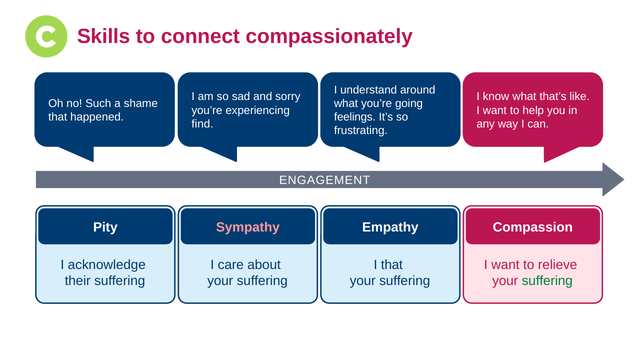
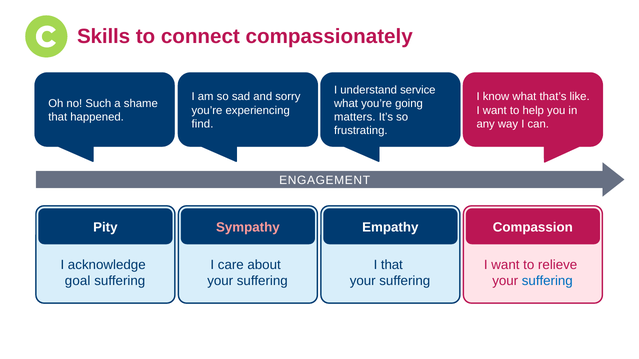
around: around -> service (418, 90)
feelings: feelings -> matters (355, 117)
their: their -> goal (78, 281)
suffering colour: green -> blue (547, 281)
